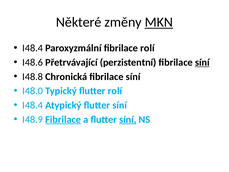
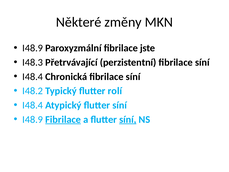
MKN underline: present -> none (159, 22)
I48.4: I48.4 -> I48.9 (33, 48)
fibrilace rolí: rolí -> jste (148, 48)
I48.6: I48.6 -> I48.3 (33, 62)
síní underline: present -> none (202, 62)
I48.8: I48.8 -> I48.4 (33, 77)
I48.0: I48.0 -> I48.2 (33, 91)
